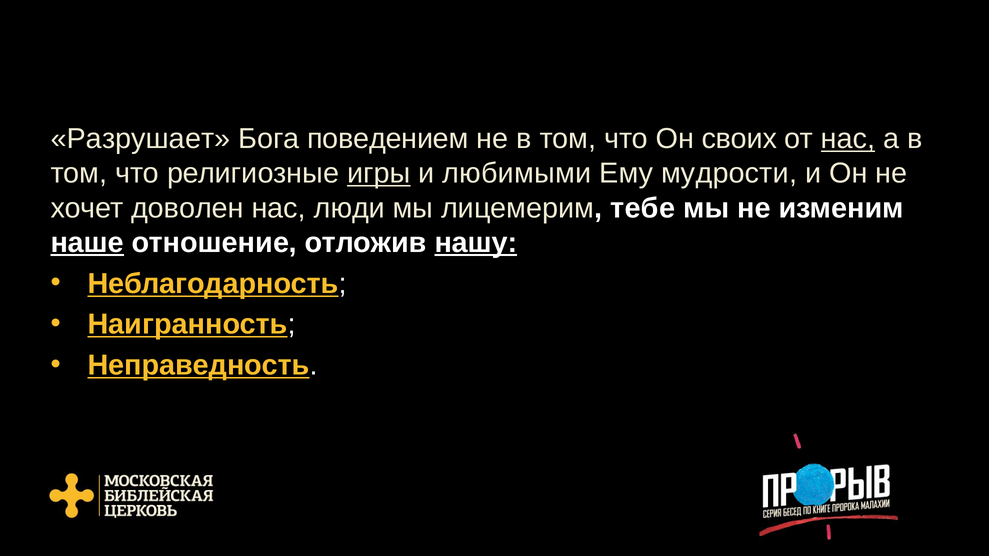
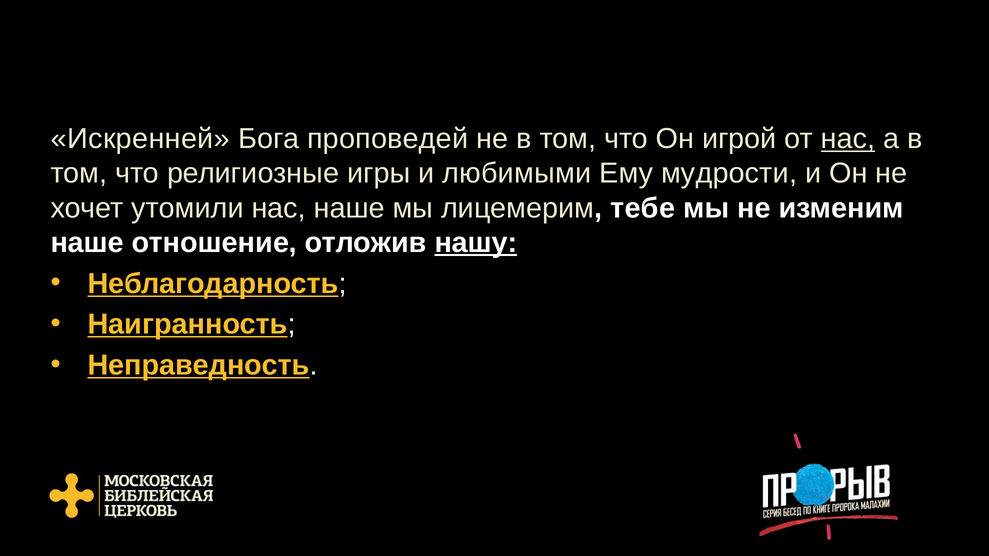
Разрушает: Разрушает -> Искренней (140, 139)
поведением: поведением -> проповедей (388, 139)
своих: своих -> игрой (739, 139)
игры underline: present -> none (379, 174)
доволен: доволен -> утомили (187, 208)
нас люди: люди -> наше (349, 208)
наше underline: present -> none (87, 243)
